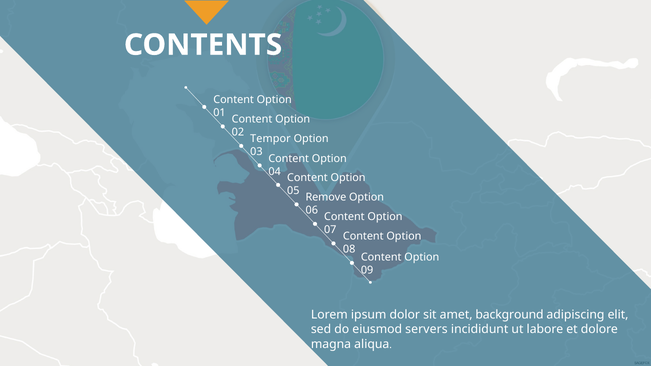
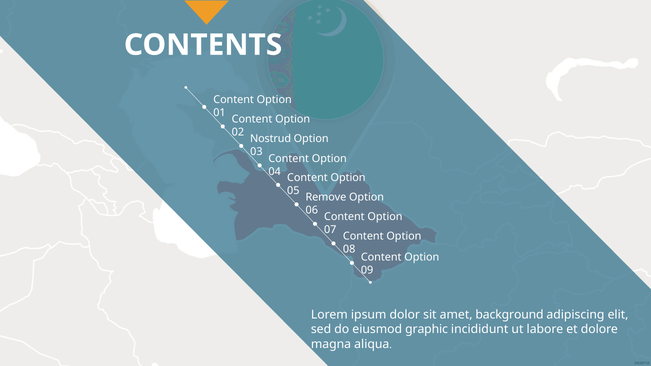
Tempor: Tempor -> Nostrud (271, 139)
servers: servers -> graphic (427, 330)
